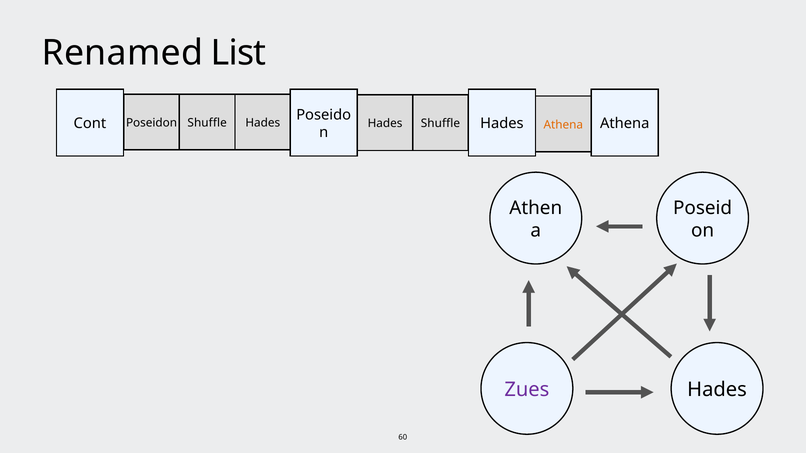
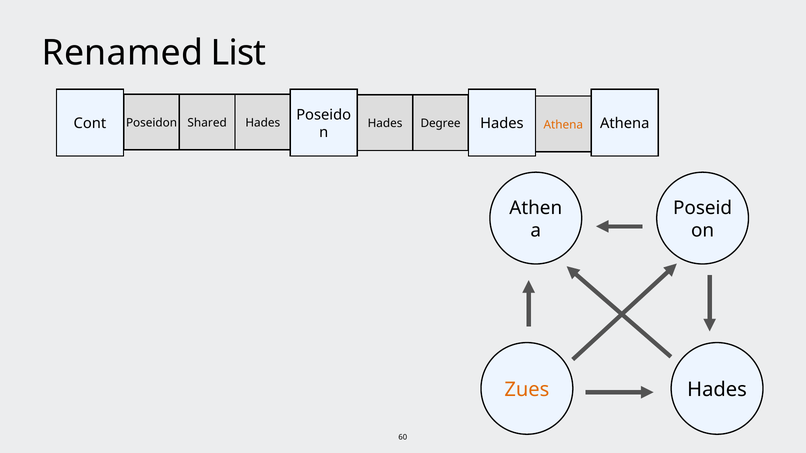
Poseidon Shuffle: Shuffle -> Shared (207, 123)
Hades Shuffle: Shuffle -> Degree (441, 124)
Zues colour: purple -> orange (527, 390)
